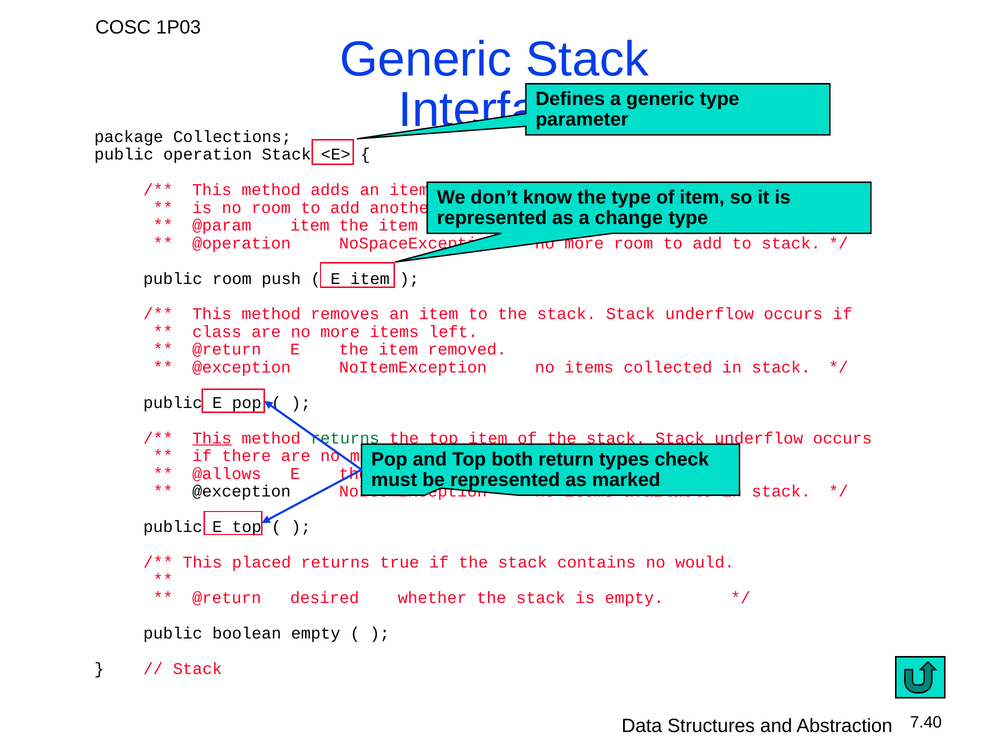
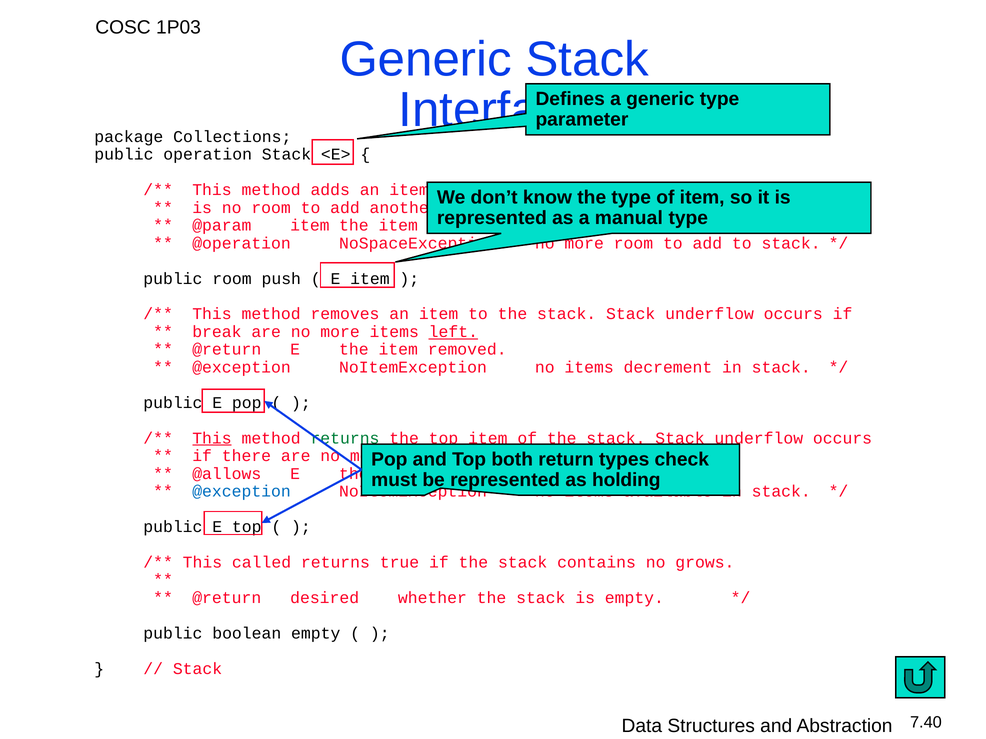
change: change -> manual (629, 218)
class: class -> break (217, 332)
left underline: none -> present (453, 332)
collected: collected -> decrement (668, 368)
marked: marked -> holding (626, 480)
@exception colour: black -> blue (242, 492)
placed: placed -> called (262, 563)
would: would -> grows (705, 563)
